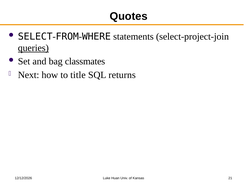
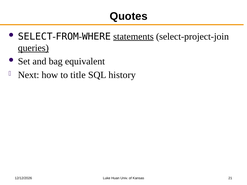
statements underline: none -> present (133, 36)
classmates: classmates -> equivalent (85, 61)
returns: returns -> history (122, 75)
